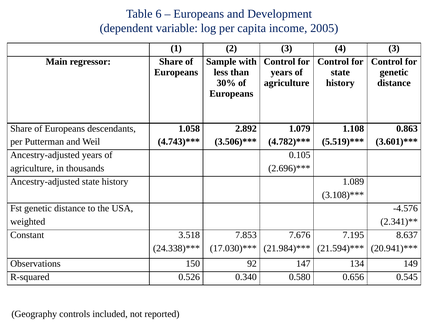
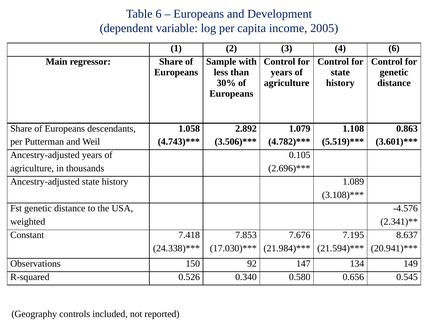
4 3: 3 -> 6 (394, 48)
3.518: 3.518 -> 7.418 (189, 235)
